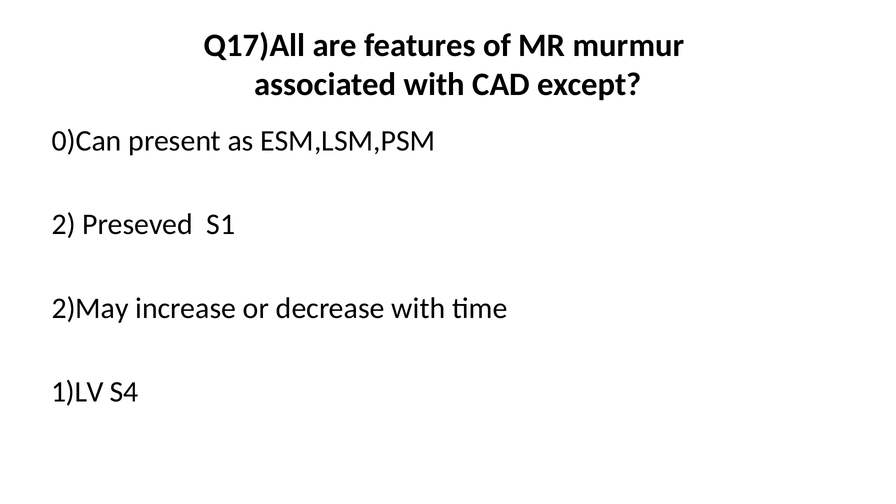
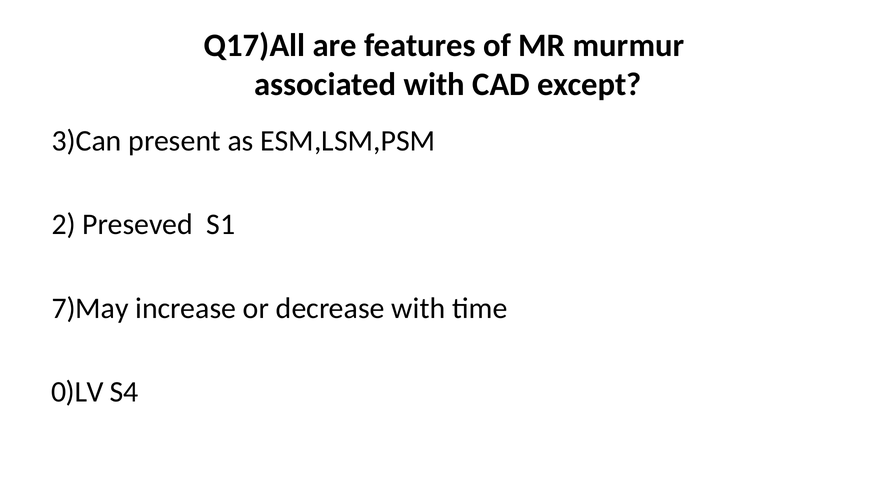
0)Can: 0)Can -> 3)Can (87, 141)
2)May: 2)May -> 7)May (90, 308)
1)LV: 1)LV -> 0)LV (77, 392)
